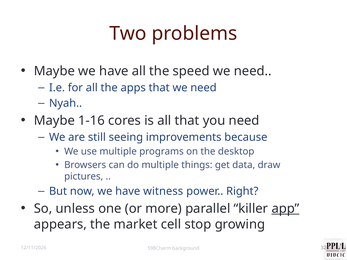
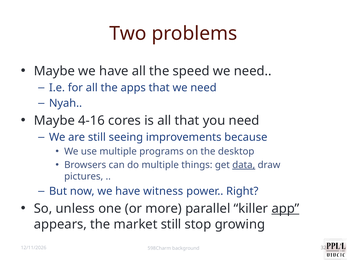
1-16: 1-16 -> 4-16 (92, 121)
data underline: none -> present (244, 165)
market cell: cell -> still (171, 224)
